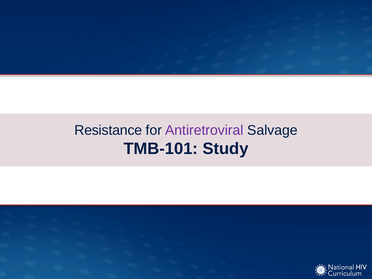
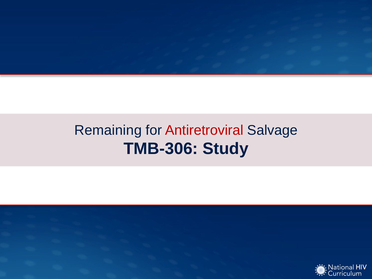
Resistance: Resistance -> Remaining (108, 130)
Antiretroviral colour: purple -> red (204, 130)
TMB-101: TMB-101 -> TMB-306 (161, 149)
